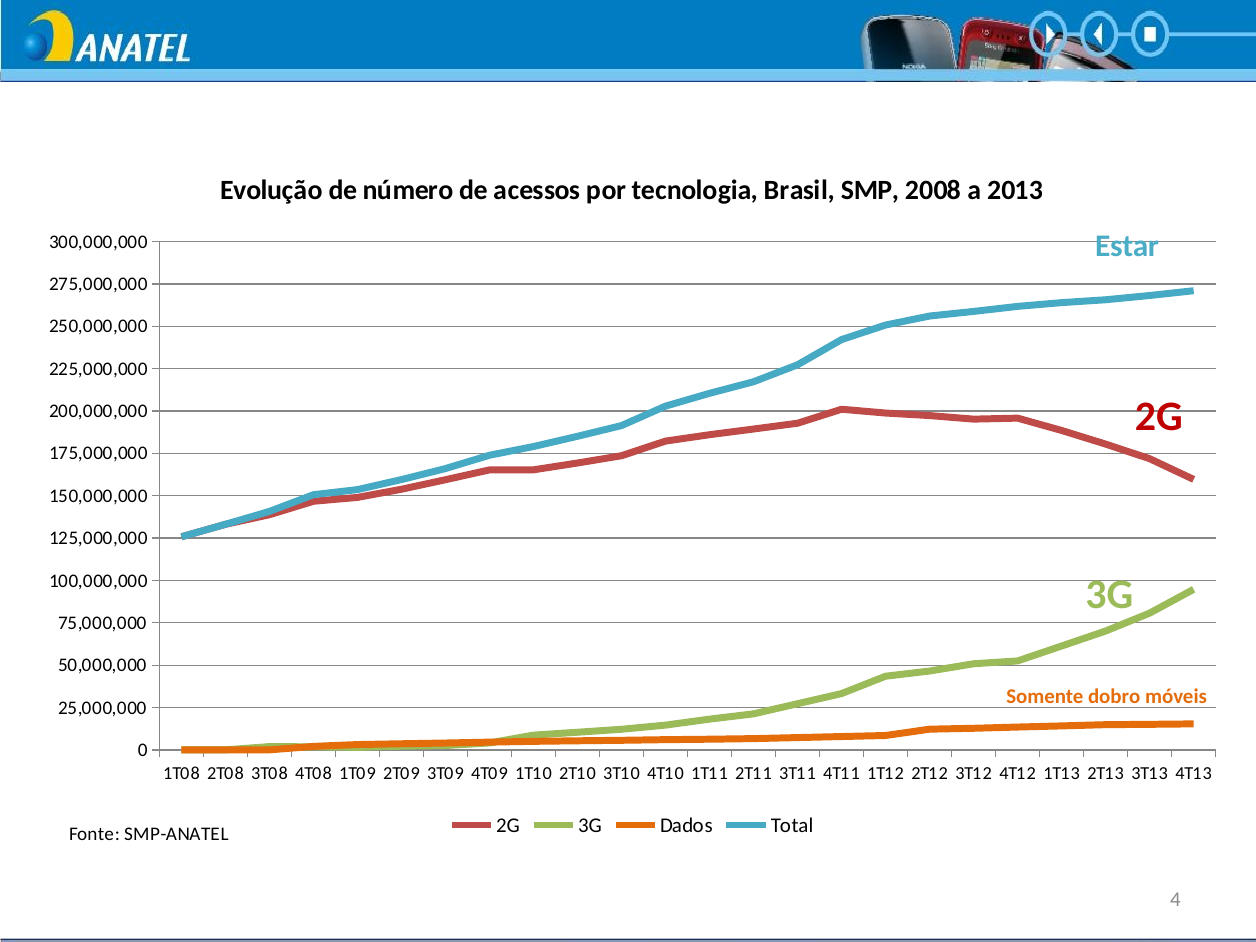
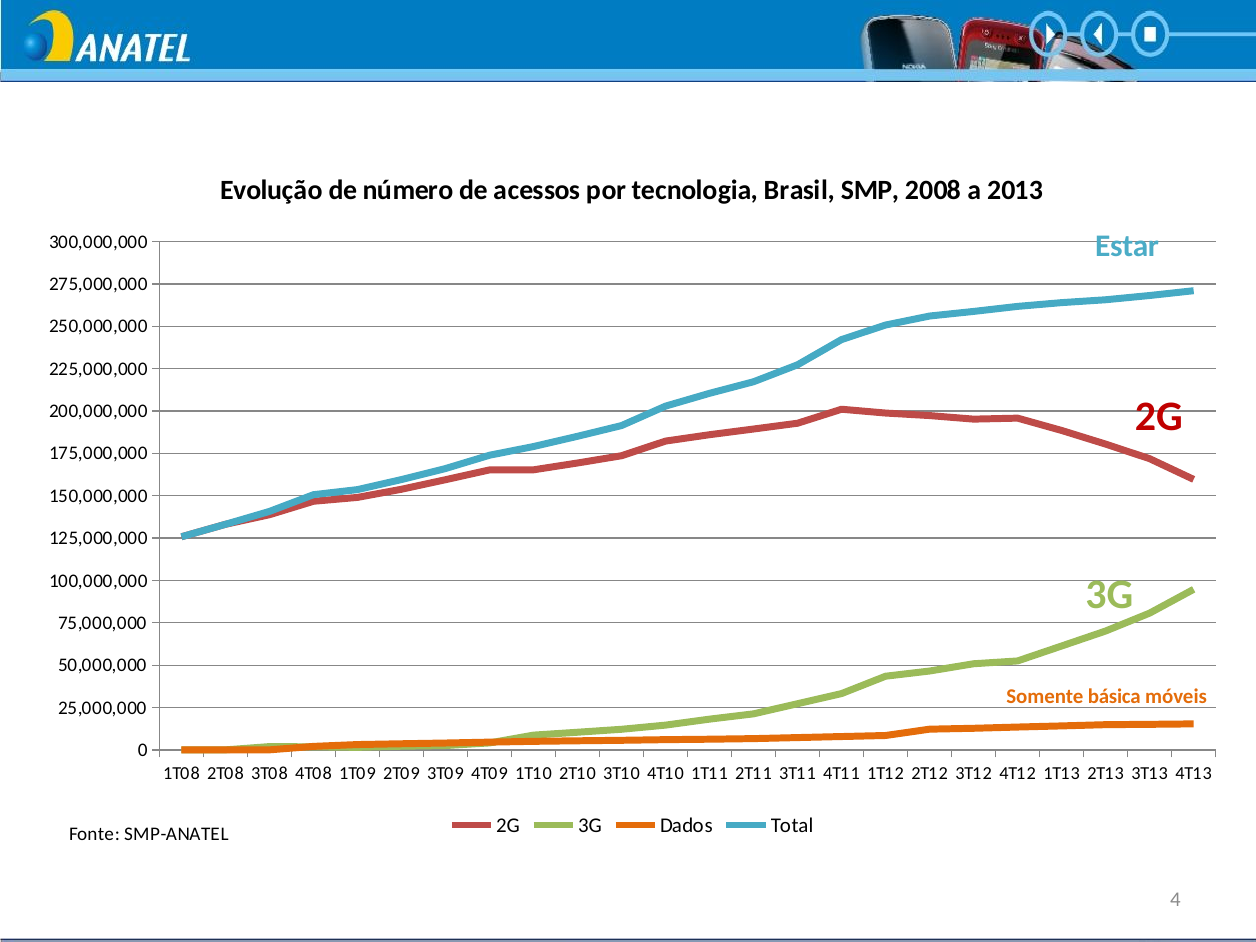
dobro: dobro -> básica (1114, 697)
